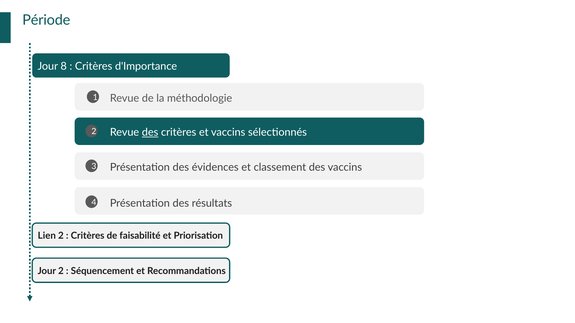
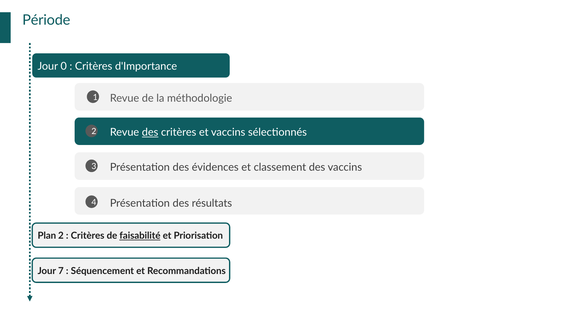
8: 8 -> 0 (64, 66)
Lien: Lien -> Plan (47, 236)
faisabilité underline: none -> present (140, 236)
Jour 2: 2 -> 7 (61, 271)
